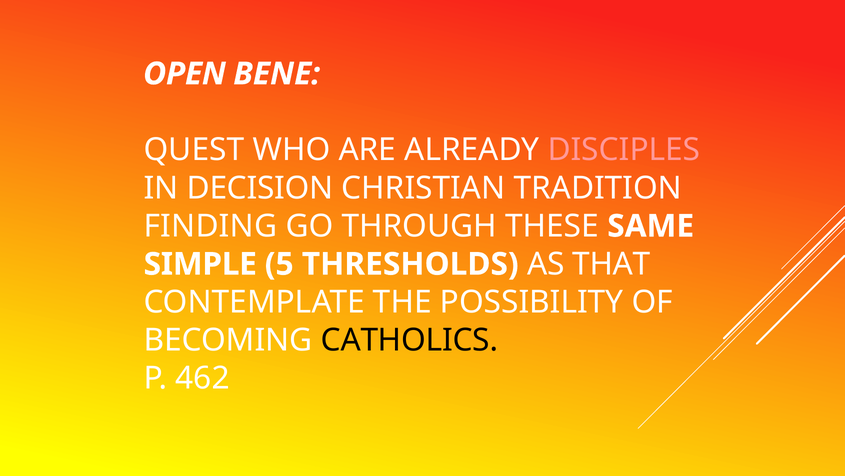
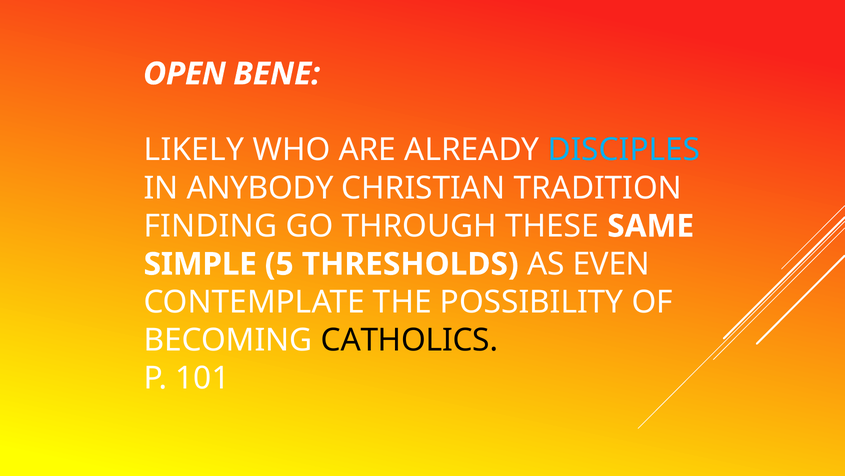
QUEST: QUEST -> LIKELY (194, 150)
DISCIPLES colour: pink -> light blue (624, 150)
DECISION: DECISION -> ANYBODY (260, 188)
THAT: THAT -> EVEN (611, 264)
462: 462 -> 101 (203, 378)
